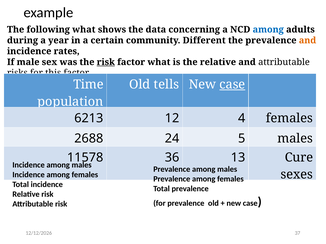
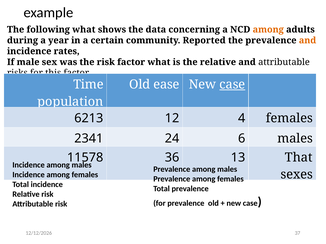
among colour: blue -> orange (268, 30)
Different: Different -> Reported (204, 40)
risk underline: present -> none (106, 62)
tells: tells -> ease (166, 85)
2688: 2688 -> 2341 (89, 139)
5: 5 -> 6 (242, 139)
Cure: Cure -> That (299, 158)
